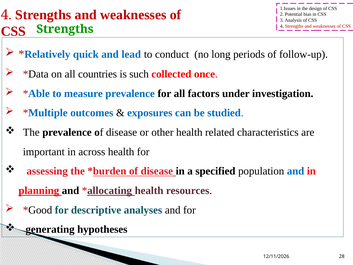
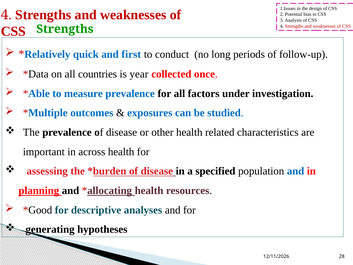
lead: lead -> first (131, 54)
such: such -> year (139, 74)
